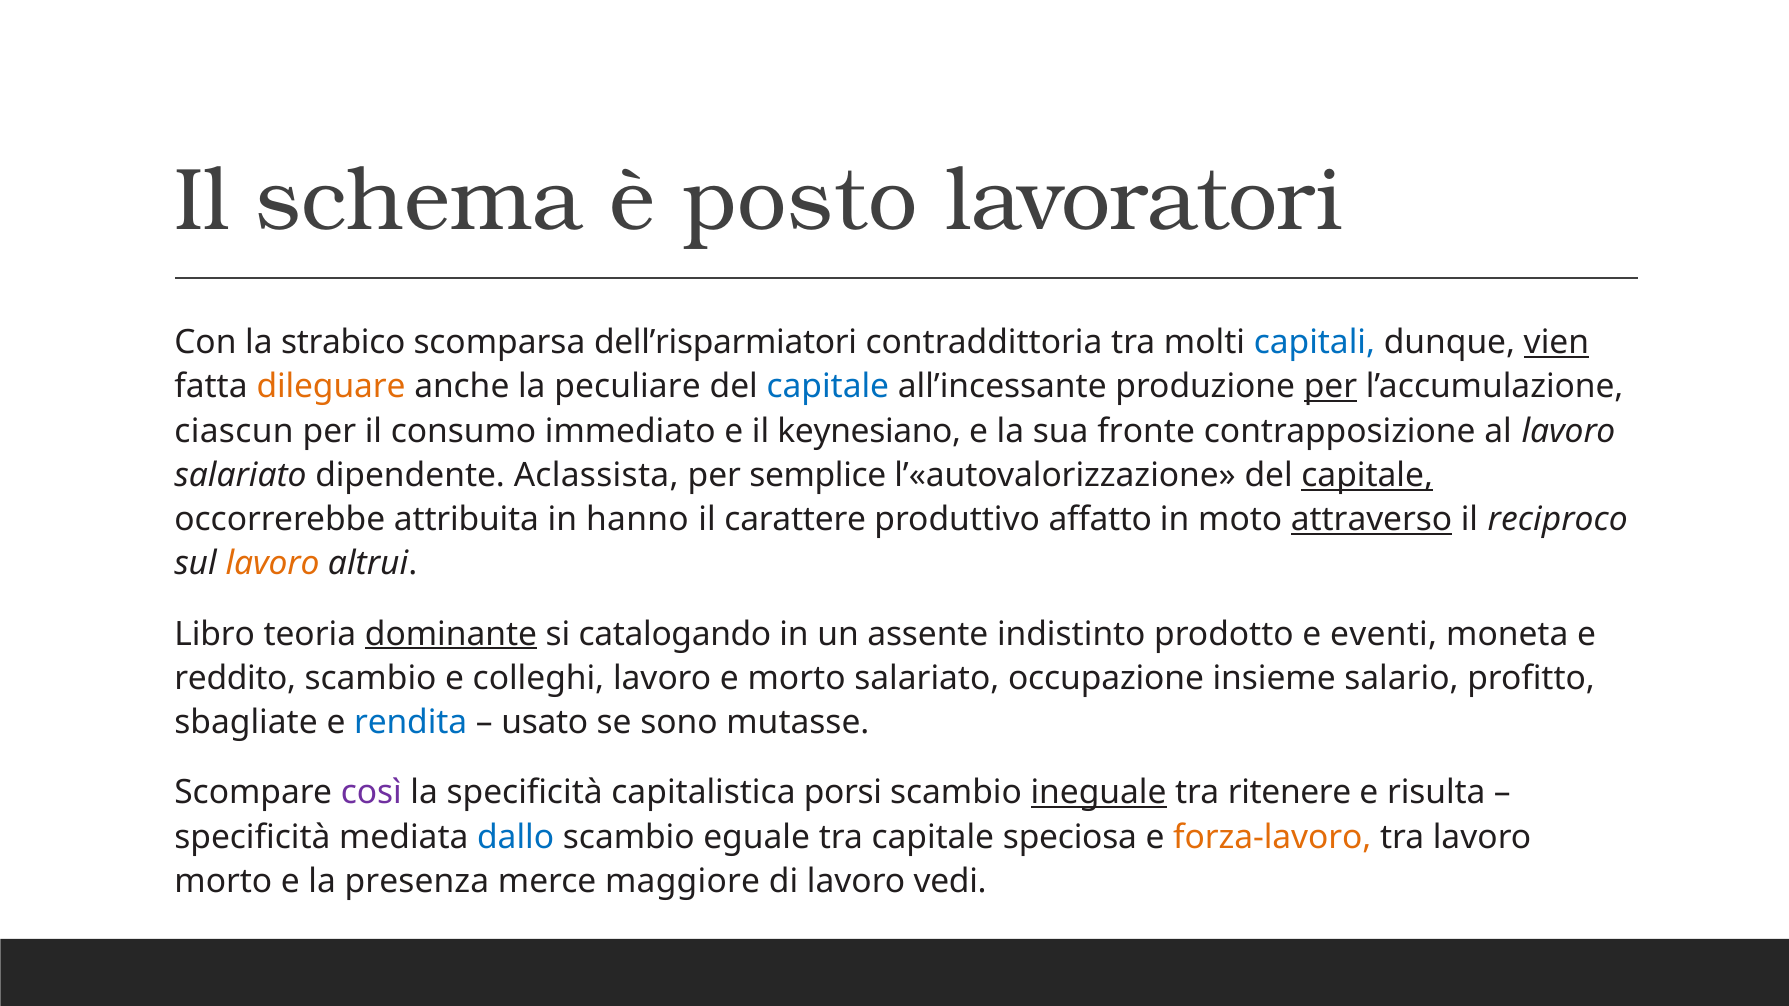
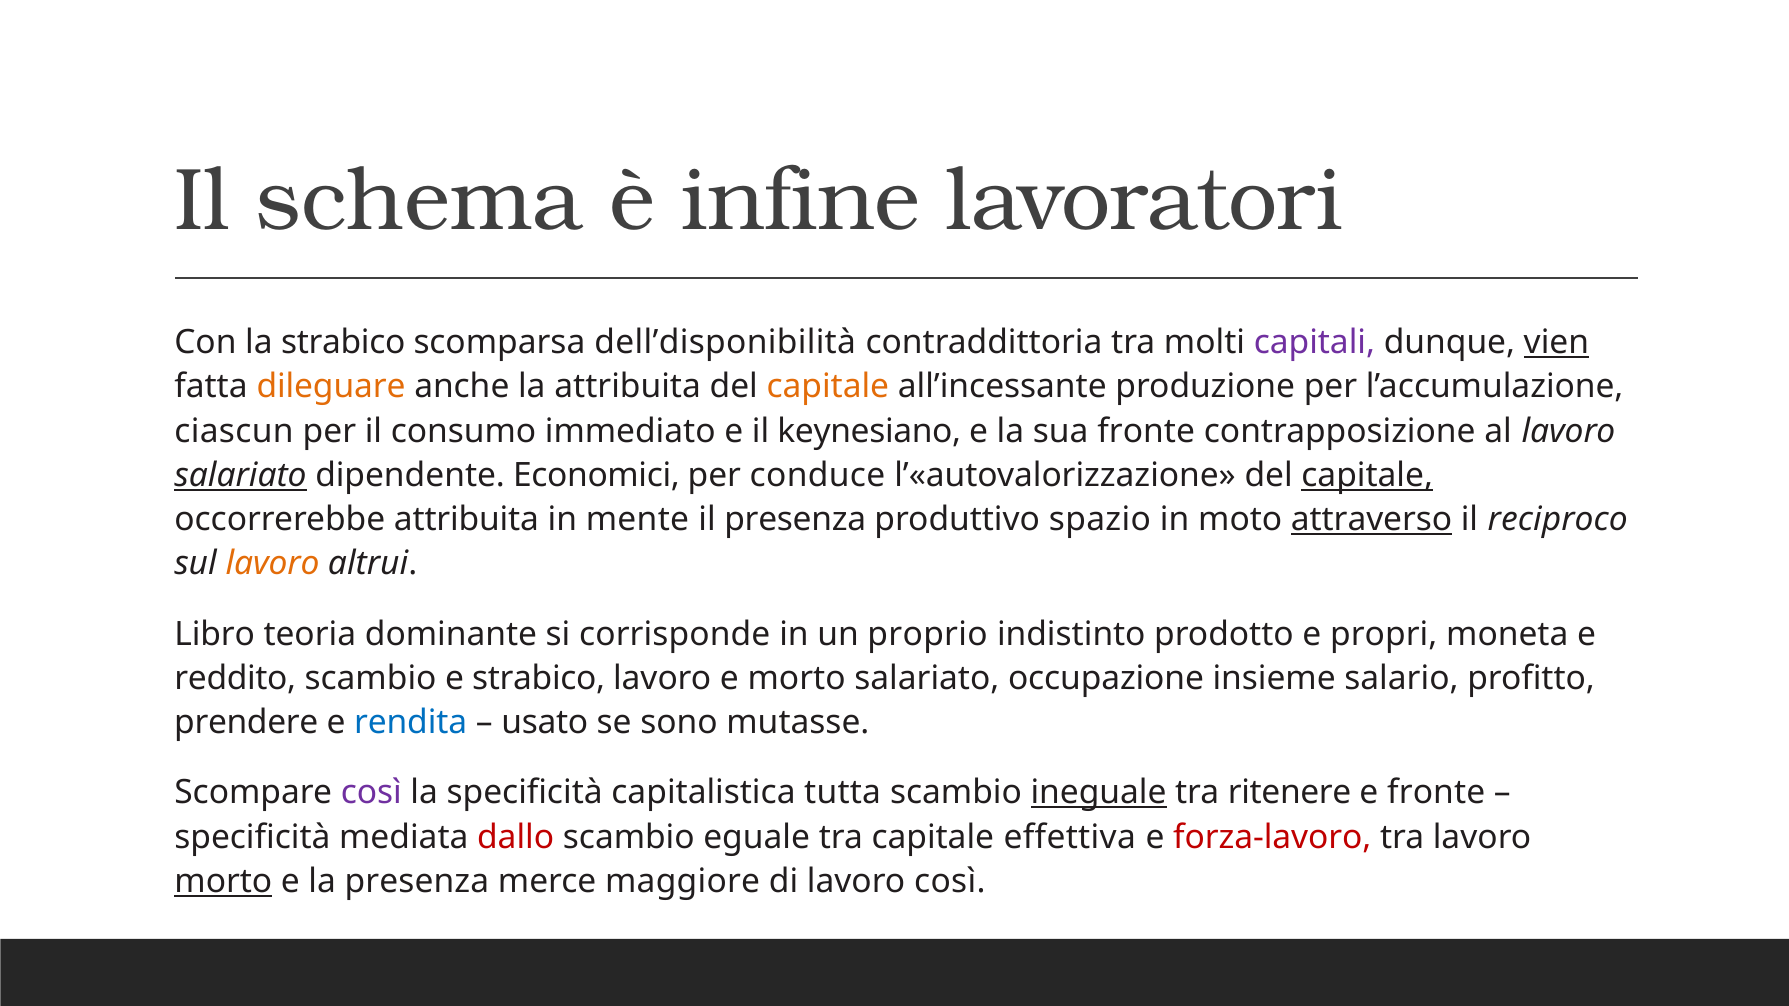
posto: posto -> infine (801, 200)
dell’risparmiatori: dell’risparmiatori -> dell’disponibilità (725, 343)
capitali colour: blue -> purple (1314, 343)
la peculiare: peculiare -> attribuita (628, 387)
capitale colour: blue -> orange (828, 387)
per underline: present -> none (1331, 387)
salariato underline: none -> present (241, 475)
Aclassista: Aclassista -> Economici (596, 475)
semplice: semplice -> conduce (817, 475)
hanno: hanno -> mente (637, 520)
il carattere: carattere -> presenza (795, 520)
affatto: affatto -> spazio (1100, 520)
dominante underline: present -> none (451, 634)
catalogando: catalogando -> corrisponde (675, 634)
assente: assente -> proprio (928, 634)
eventi: eventi -> propri (1384, 634)
e colleghi: colleghi -> strabico (539, 678)
sbagliate: sbagliate -> prendere (246, 723)
porsi: porsi -> tutta (843, 793)
e risulta: risulta -> fronte (1436, 793)
dallo colour: blue -> red (516, 837)
speciosa: speciosa -> effettiva (1070, 837)
forza-lavoro colour: orange -> red (1272, 837)
morto underline: none -> present (223, 882)
lavoro vedi: vedi -> così (950, 882)
